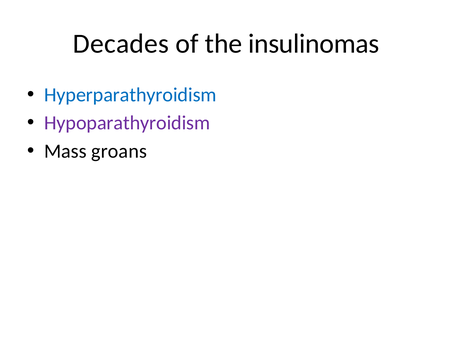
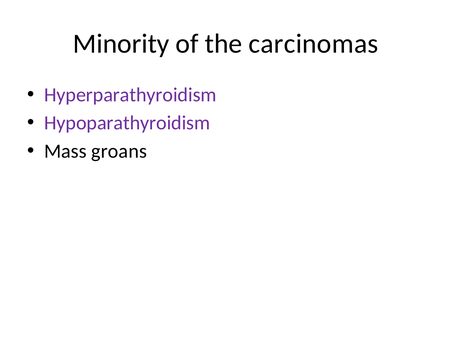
Decades: Decades -> Minority (121, 44)
insulinomas: insulinomas -> carcinomas (313, 44)
Hyperparathyroidism colour: blue -> purple (130, 95)
